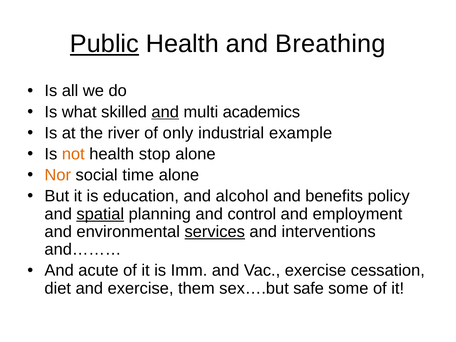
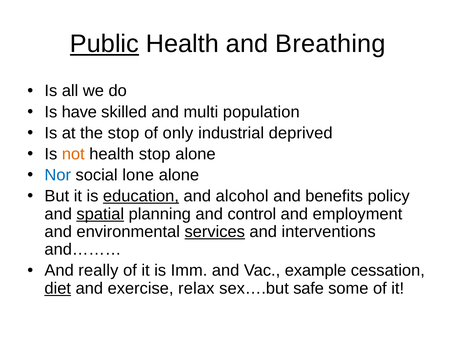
what: what -> have (79, 112)
and underline: present -> none (165, 112)
academics: academics -> population (261, 112)
the river: river -> stop (124, 133)
example: example -> deprived (301, 133)
Nor colour: orange -> blue (58, 175)
time: time -> lone (138, 175)
education underline: none -> present (141, 196)
acute: acute -> really (98, 271)
Vac exercise: exercise -> example (316, 271)
diet underline: none -> present (58, 288)
them: them -> relax (196, 288)
